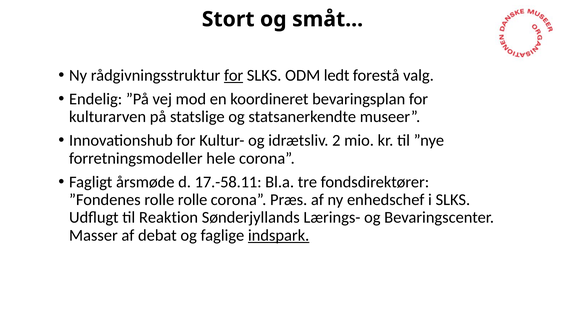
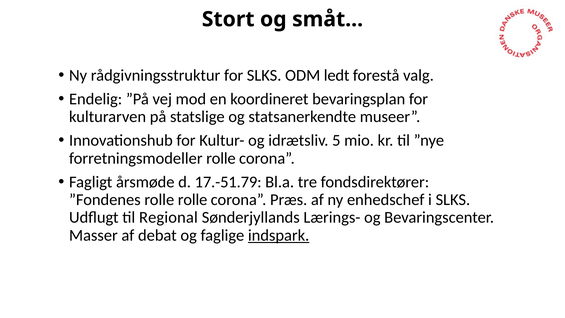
for underline: present -> none (234, 75)
2: 2 -> 5 (336, 140)
forretningsmodeller hele: hele -> rolle (221, 158)
17.-58.11: 17.-58.11 -> 17.-51.79 (228, 182)
Reaktion: Reaktion -> Regional (168, 217)
